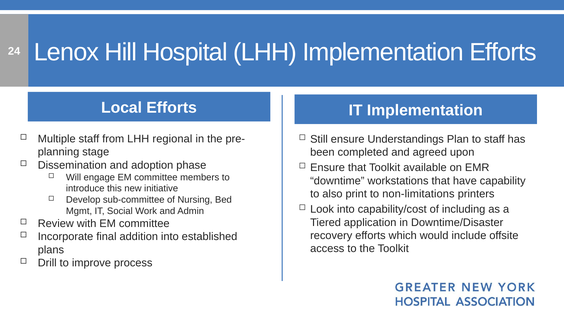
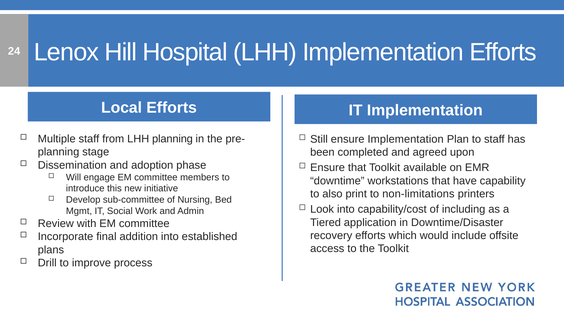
LHH regional: regional -> planning (172, 139)
ensure Understandings: Understandings -> Implementation (406, 139)
